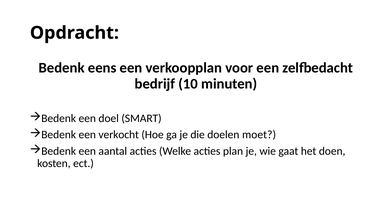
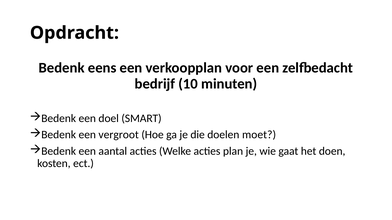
verkocht: verkocht -> vergroot (119, 135)
